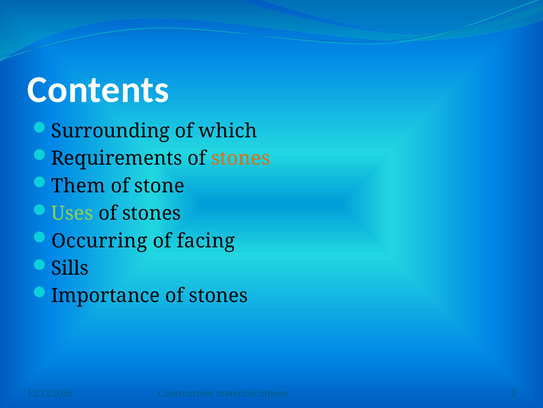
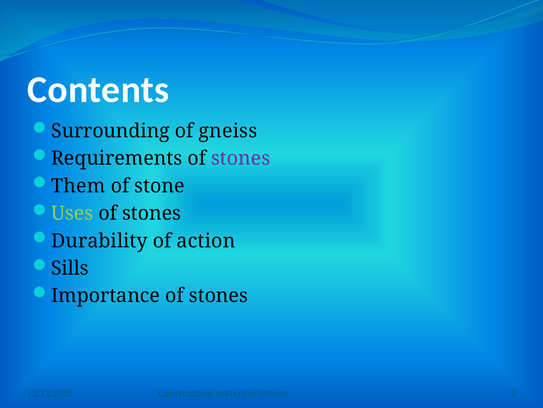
which: which -> gneiss (228, 131)
stones colour: orange -> purple (241, 158)
Occurring: Occurring -> Durability (99, 240)
facing: facing -> action (206, 240)
